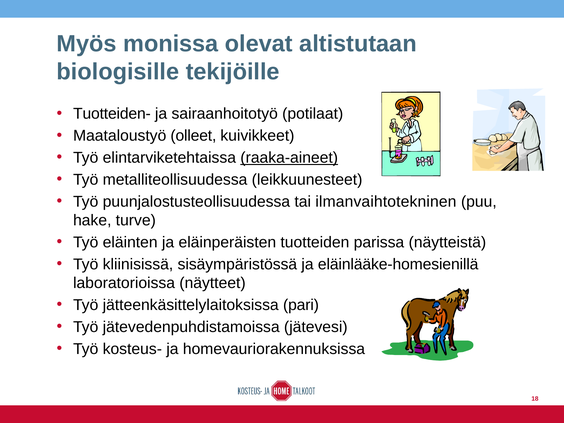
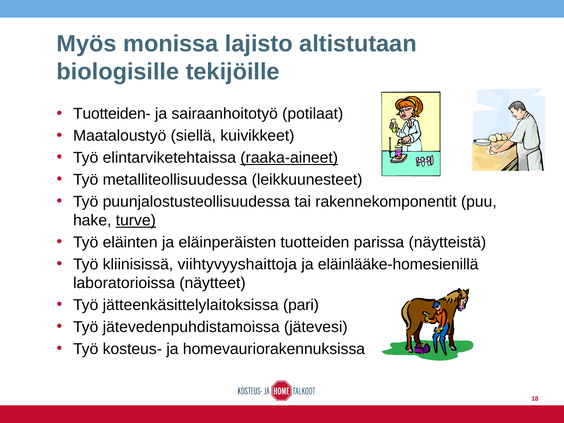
olevat: olevat -> lajisto (259, 44)
olleet: olleet -> siellä (193, 136)
ilmanvaihtotekninen: ilmanvaihtotekninen -> rakennekomponentit (386, 202)
turve underline: none -> present (136, 220)
sisäympäristössä: sisäympäristössä -> viihtyvyyshaittoja (237, 264)
